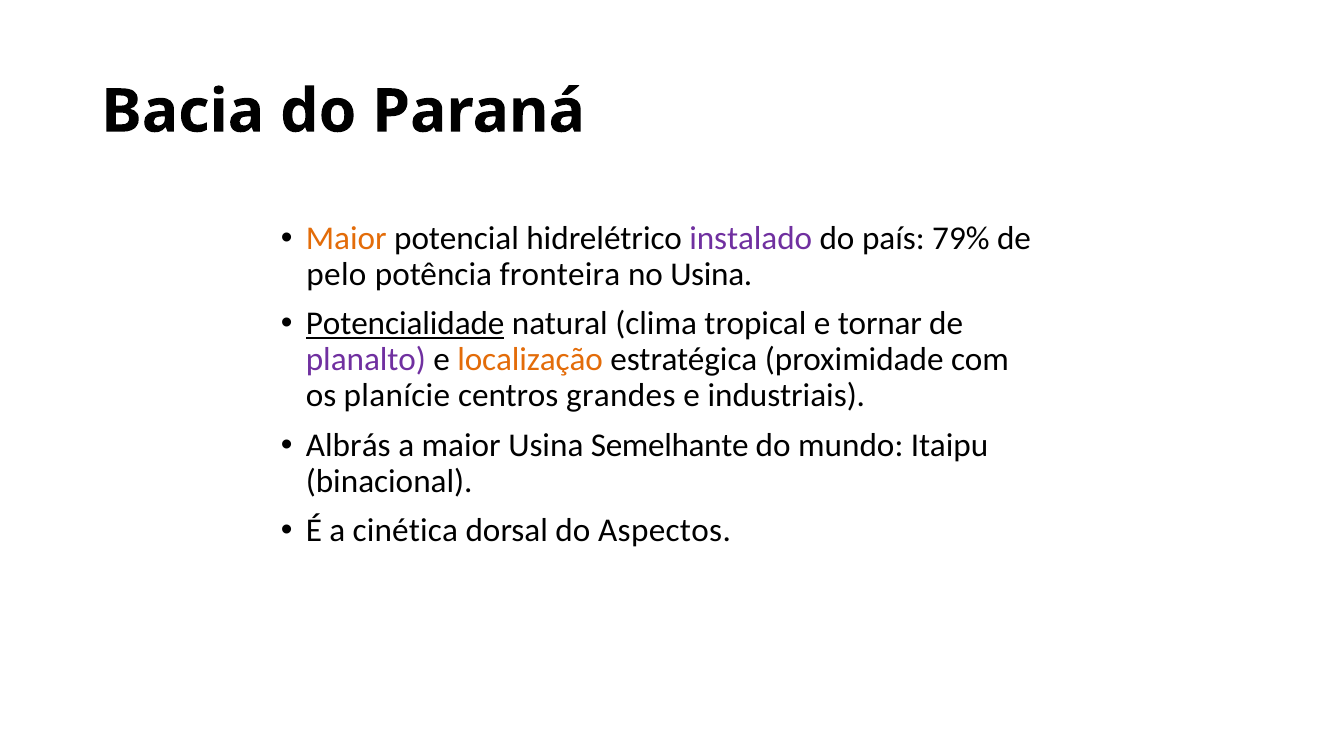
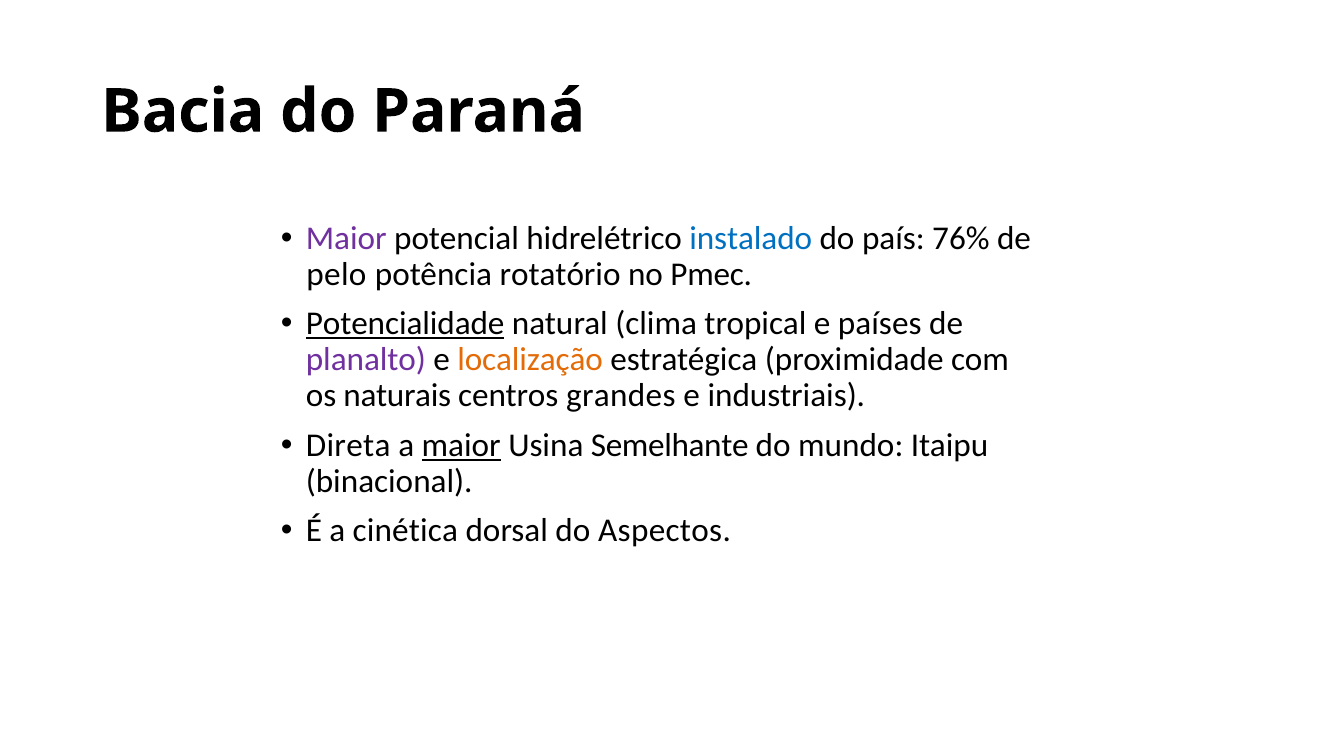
Maior colour: orange -> purple (346, 239)
instalado colour: purple -> blue (751, 239)
79%: 79% -> 76% (961, 239)
fronteira: fronteira -> rotatório (560, 274)
no Usina: Usina -> Pmec (711, 274)
tornar: tornar -> países (880, 324)
planície: planície -> naturais (397, 396)
Albrás: Albrás -> Direta (348, 445)
maior underline: none -> present (461, 445)
